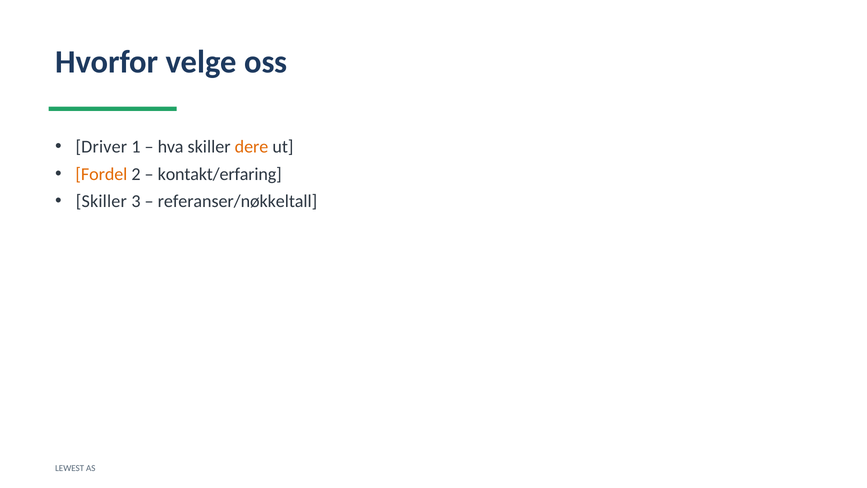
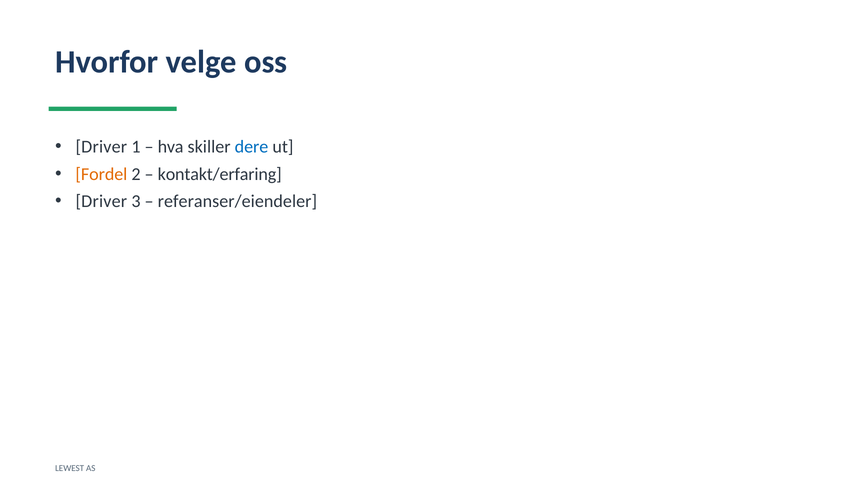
dere colour: orange -> blue (252, 147)
Skiller: Skiller -> Driver (101, 201)
referanser/nøkkeltall: referanser/nøkkeltall -> referanser/eiendeler (237, 201)
